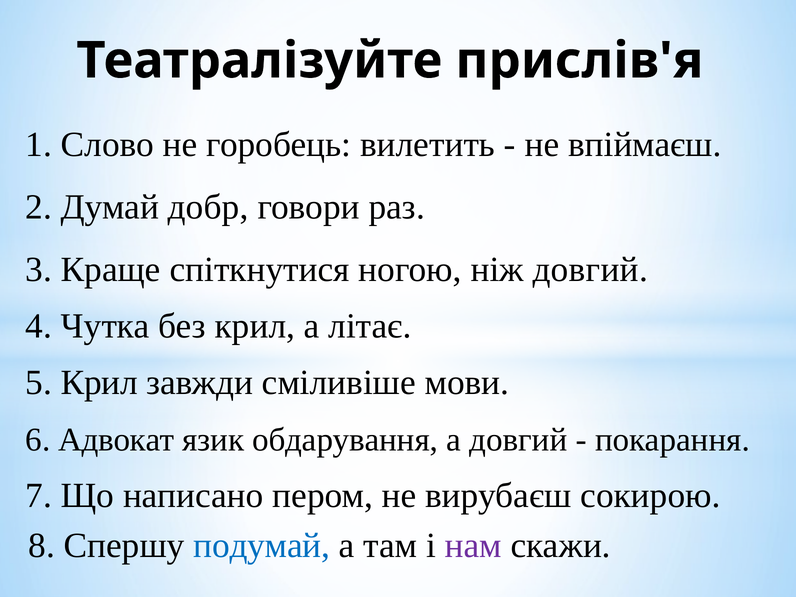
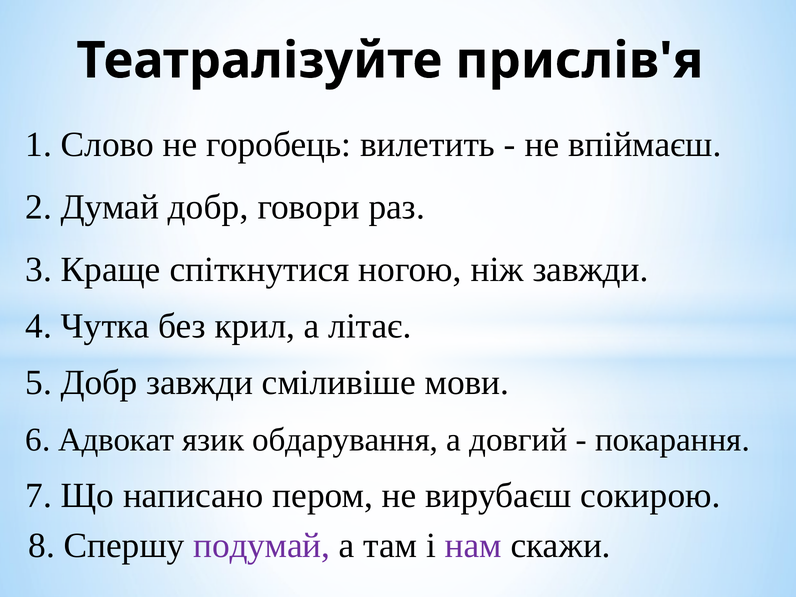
ніж довгий: довгий -> завжди (591, 270)
5 Крил: Крил -> Добр (99, 383)
подумай colour: blue -> purple (262, 546)
